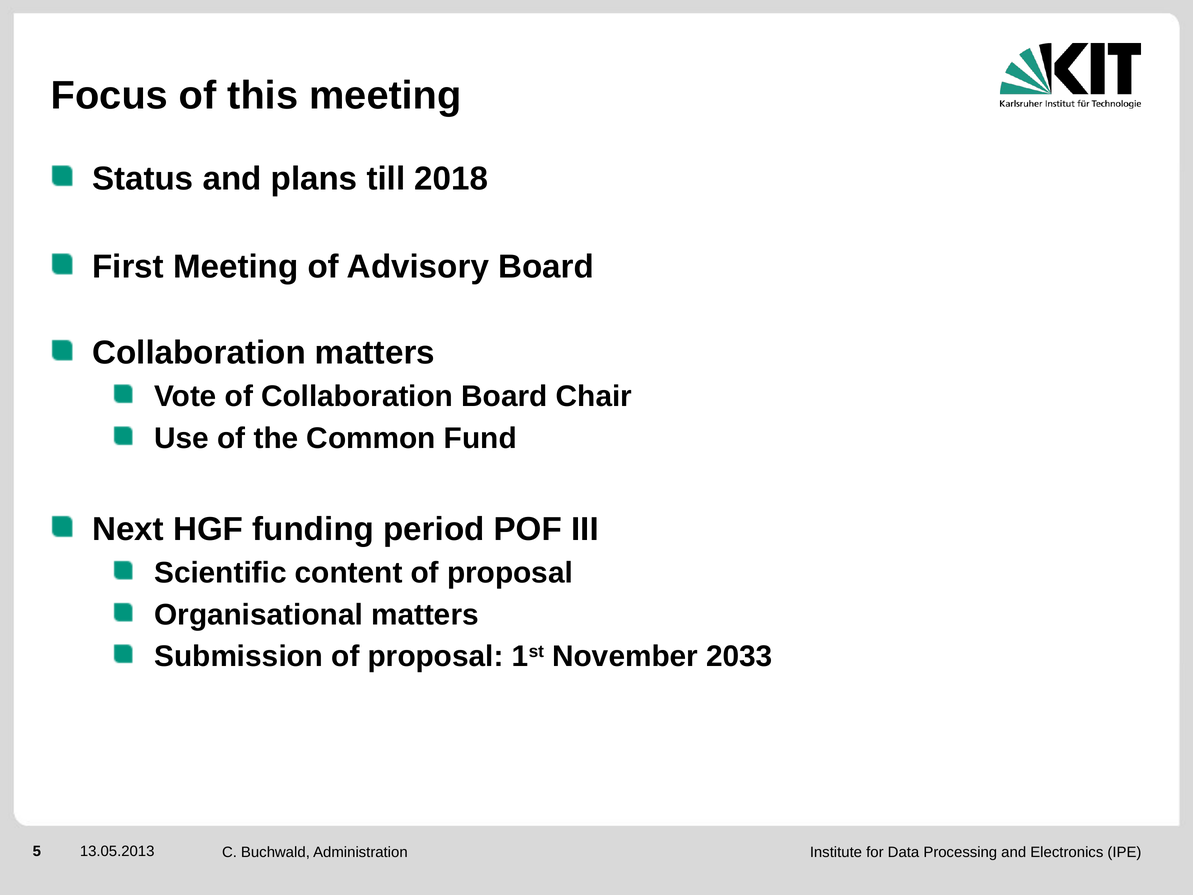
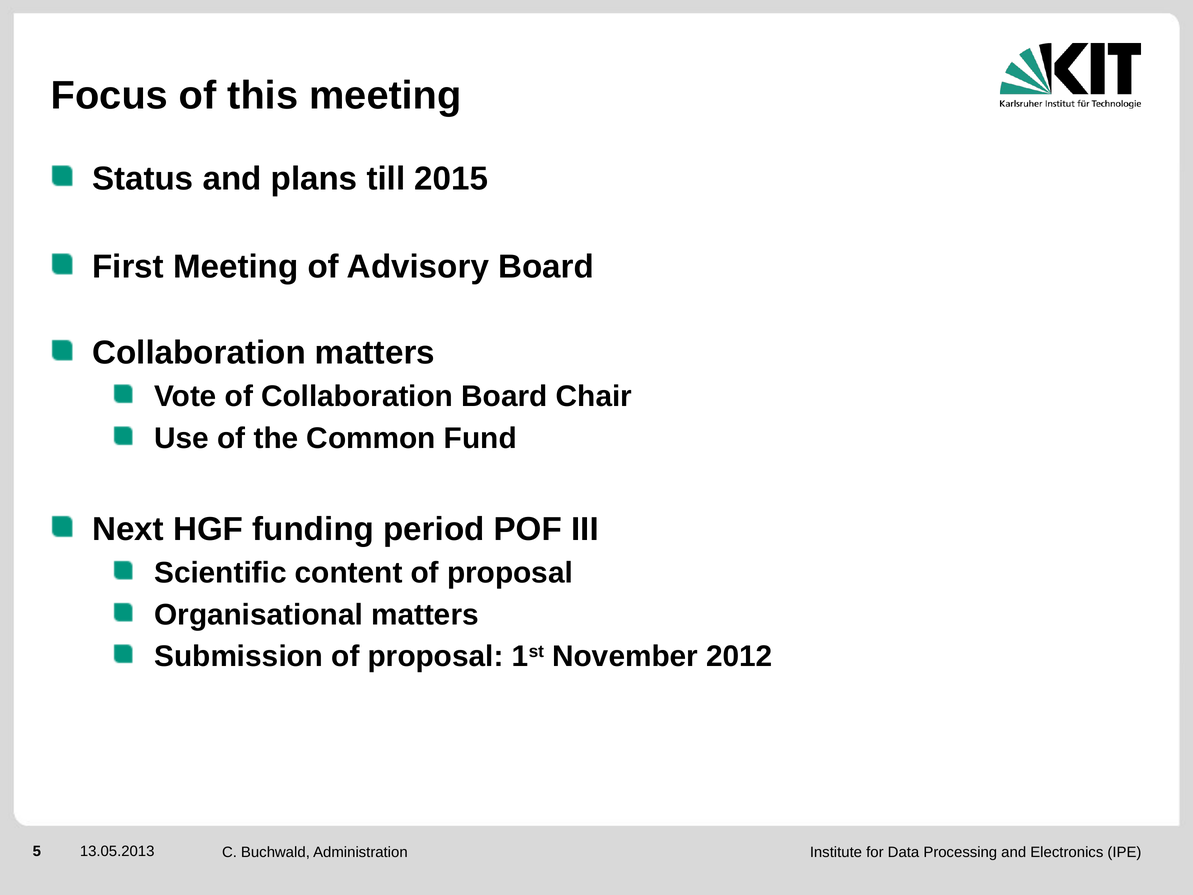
2018: 2018 -> 2015 (451, 179)
2033: 2033 -> 2012 (739, 656)
